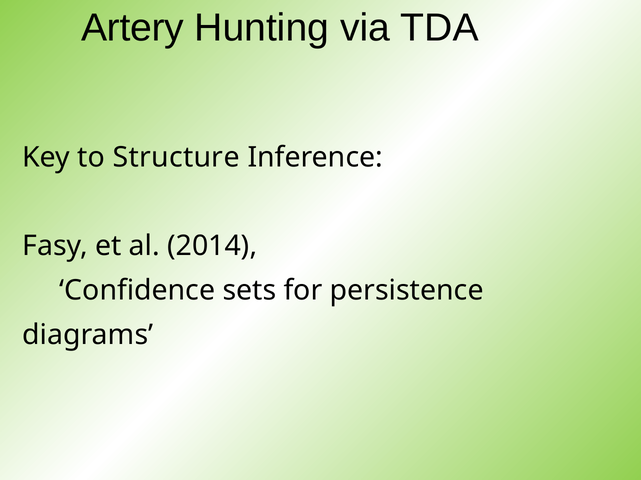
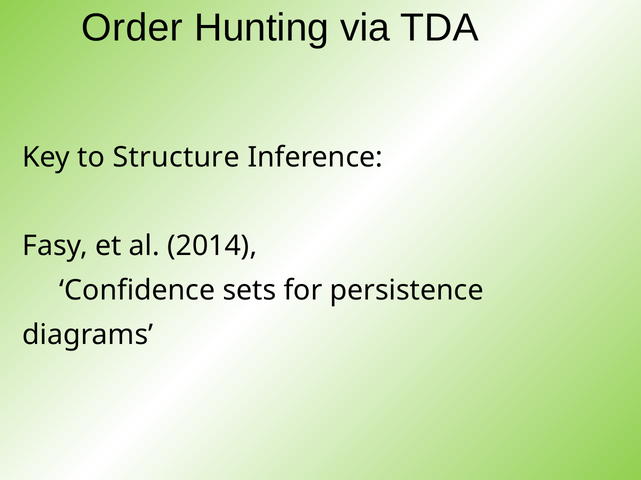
Artery: Artery -> Order (132, 28)
